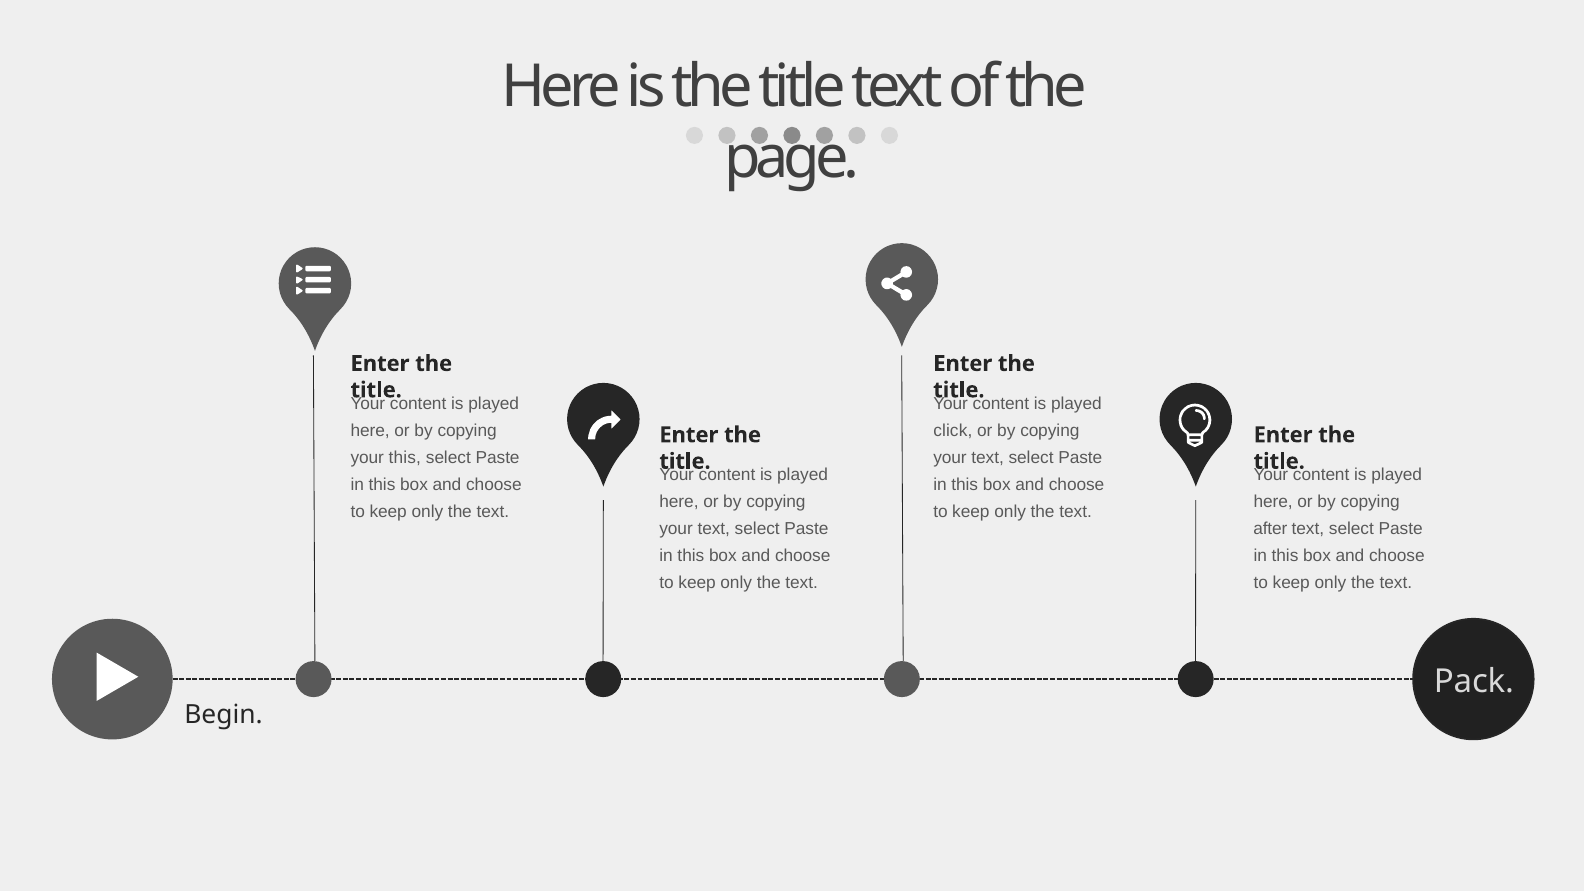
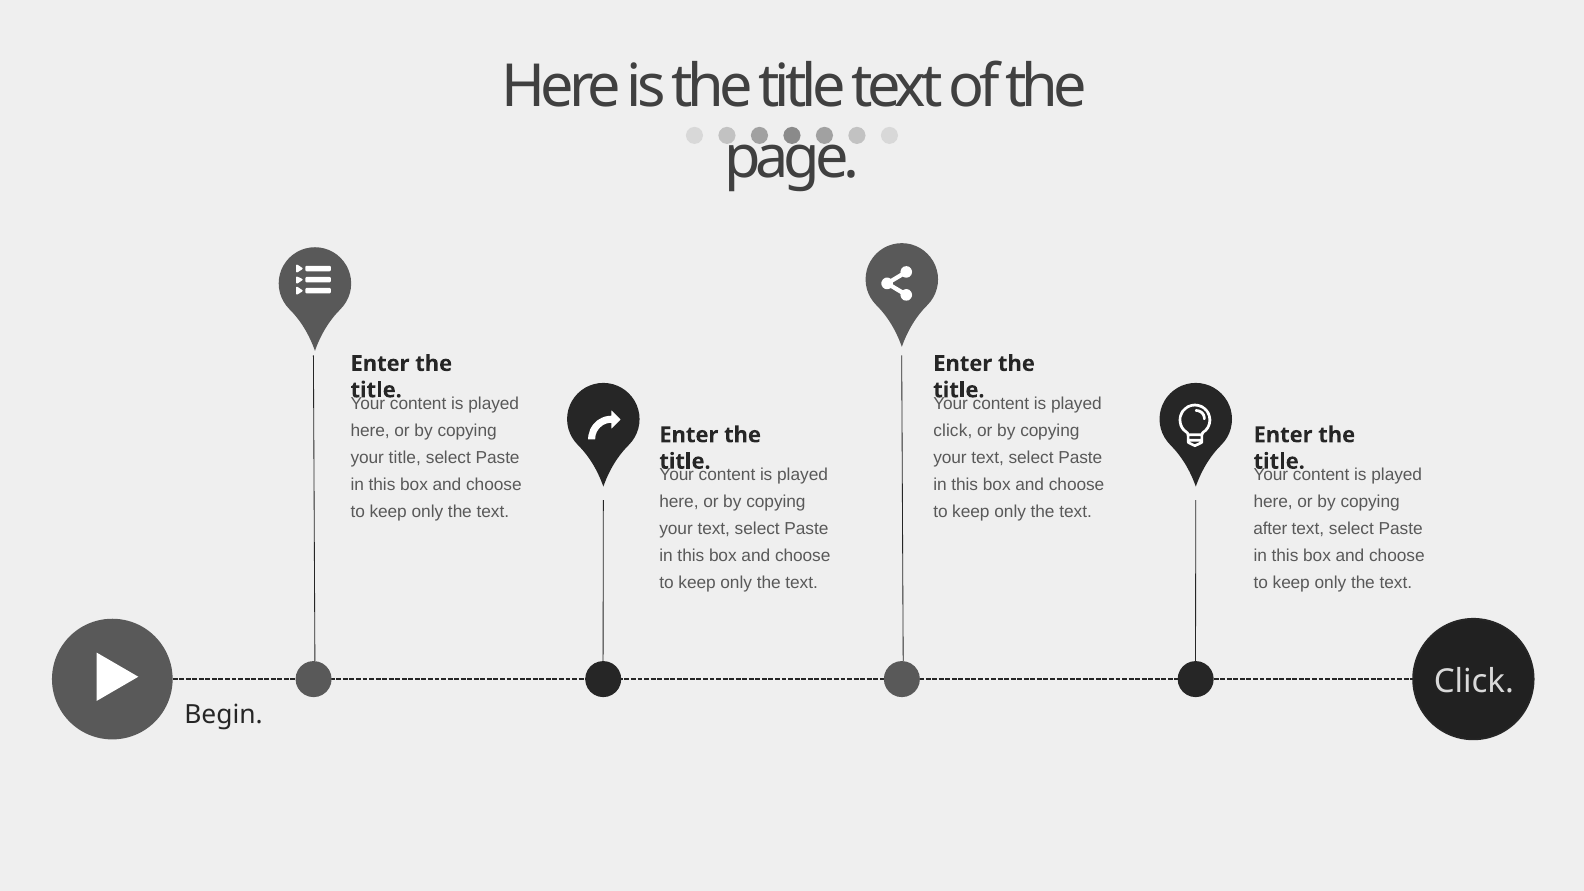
your this: this -> title (405, 458)
Pack: Pack -> Click (1474, 681)
